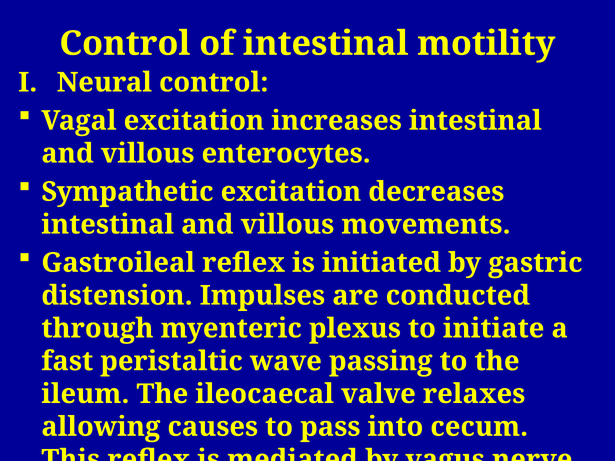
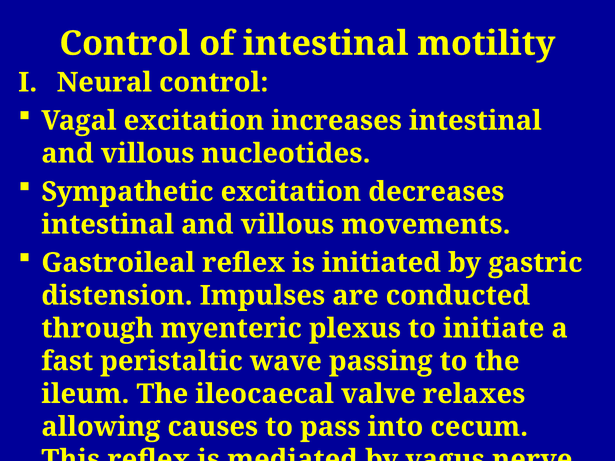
enterocytes: enterocytes -> nucleotides (286, 154)
